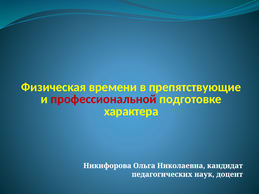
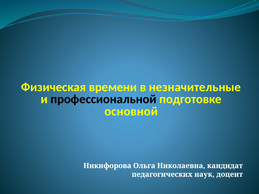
препятствующие: препятствующие -> незначительные (195, 87)
профессиональной colour: red -> black (104, 99)
характера: характера -> основной (131, 111)
